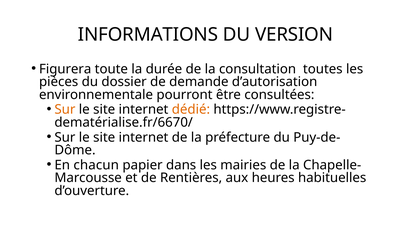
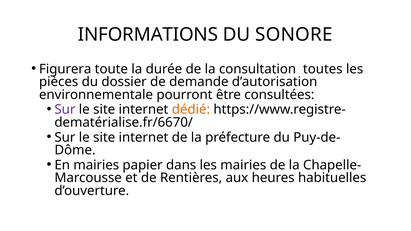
VERSION: VERSION -> SONORE (294, 35)
Sur colour: orange -> purple (65, 110)
En chacun: chacun -> mairies (96, 165)
